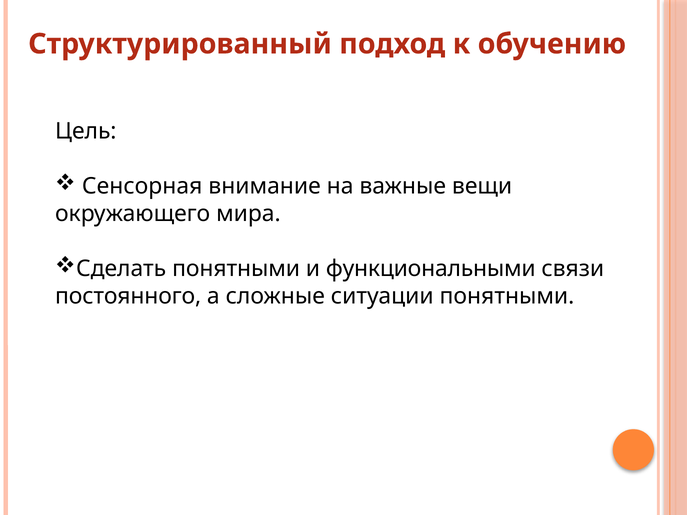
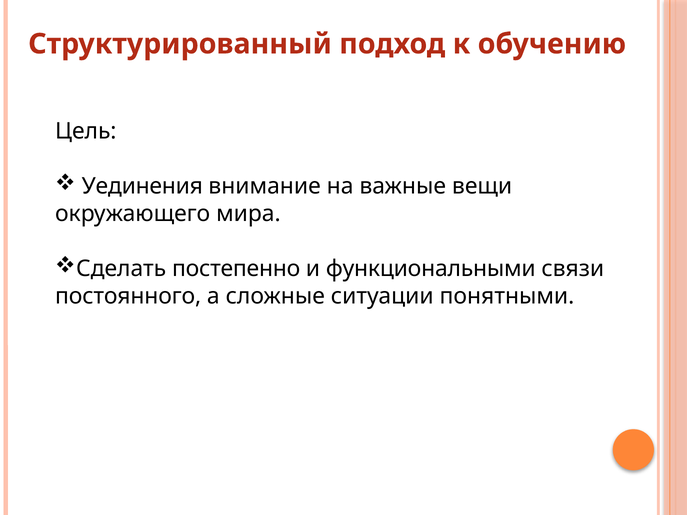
Сенсорная: Сенсорная -> Уединения (142, 186)
Сделать понятными: понятными -> постепенно (236, 269)
